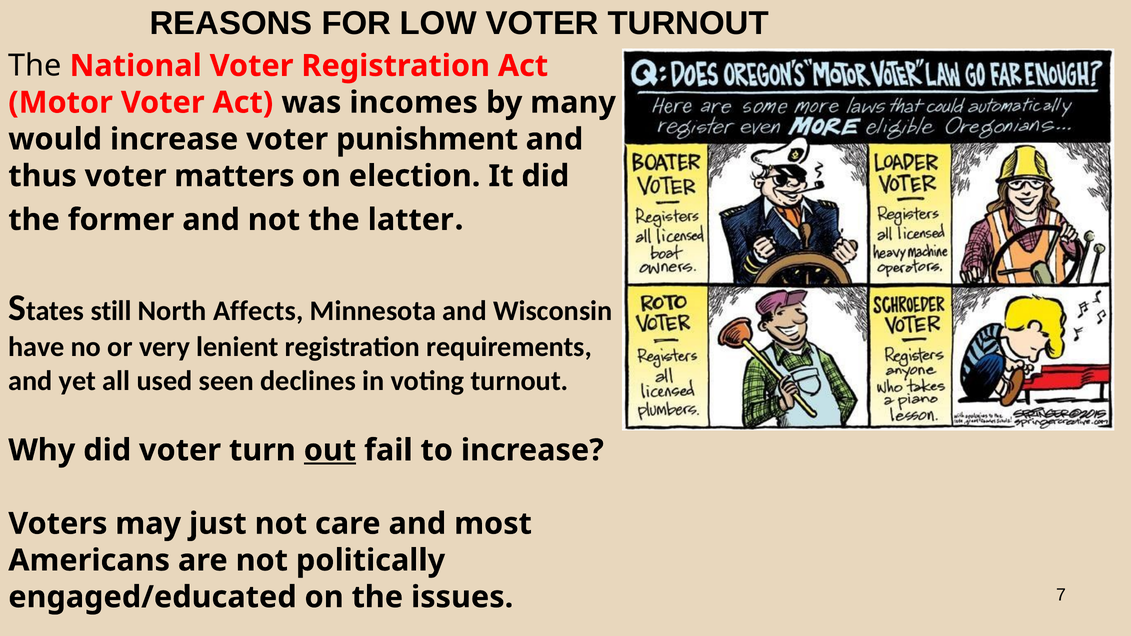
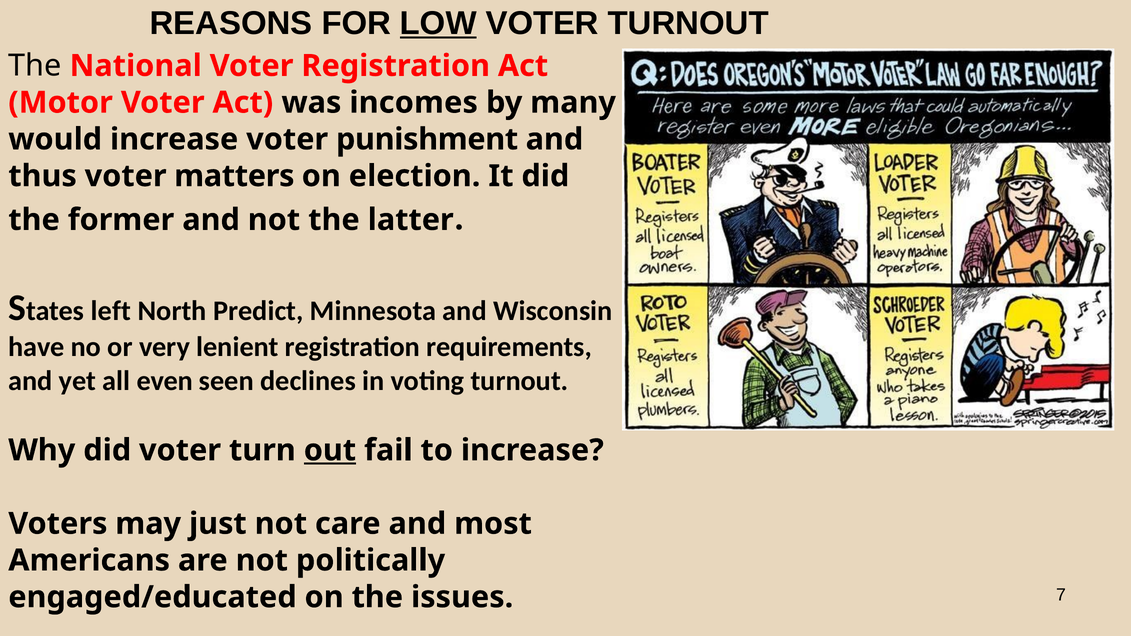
LOW underline: none -> present (438, 23)
still: still -> left (111, 311)
Affects: Affects -> Predict (258, 311)
used: used -> even (165, 381)
